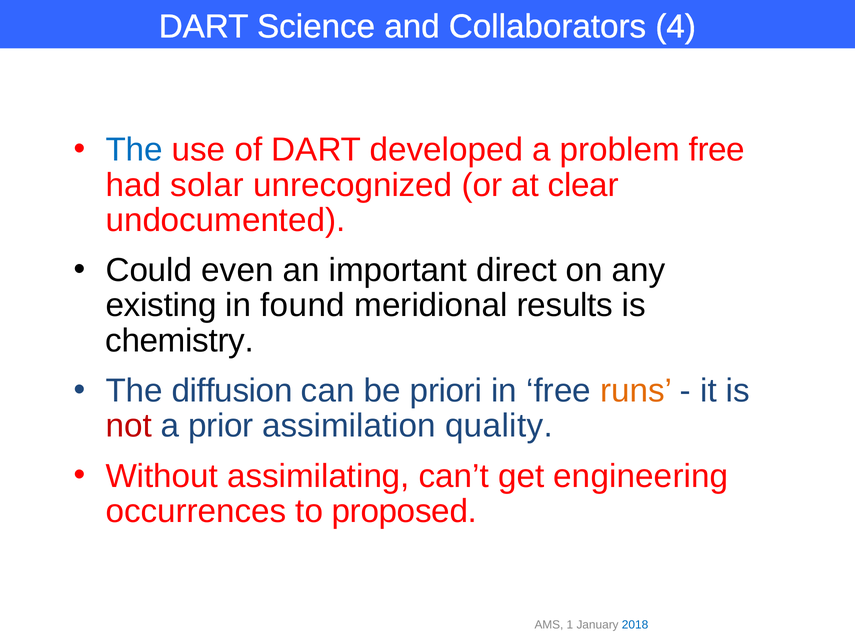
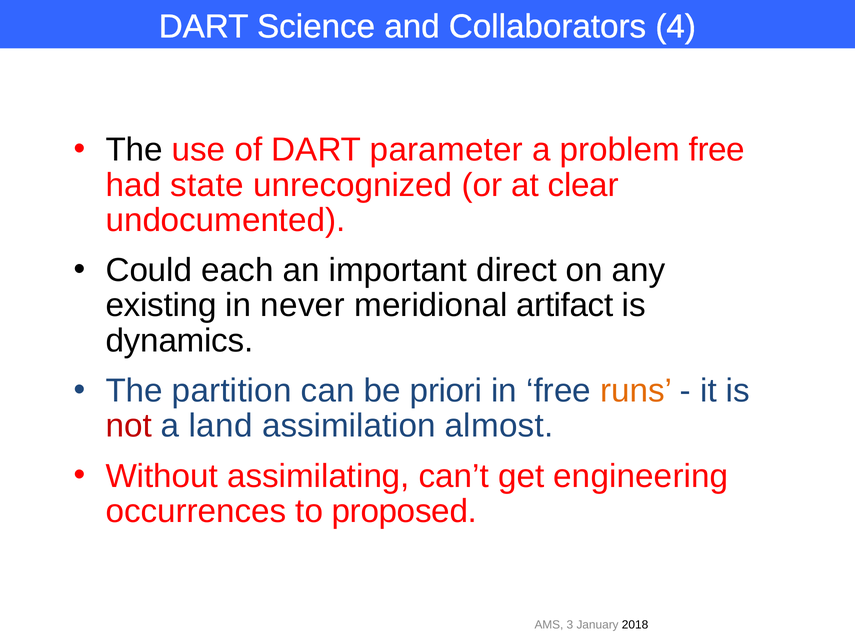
The colour: blue -> black (134, 150)
developed: developed -> parameter (446, 150)
solar: solar -> state (207, 185)
even: even -> each (238, 271)
found: found -> never (303, 306)
results: results -> artifact (565, 306)
chemistry: chemistry -> dynamics (179, 341)
diffusion: diffusion -> partition (232, 391)
prior: prior -> land (221, 426)
quality: quality -> almost (499, 426)
1: 1 -> 3 (570, 625)
2018 colour: blue -> black (635, 625)
